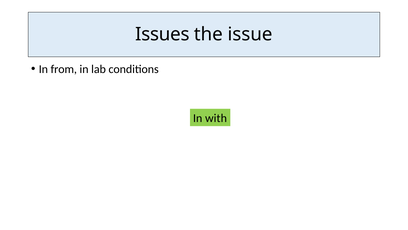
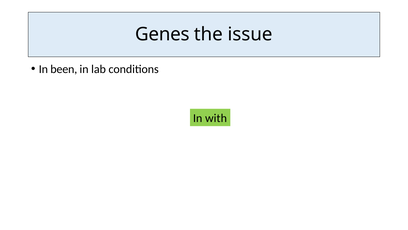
Issues: Issues -> Genes (162, 34)
from: from -> been (64, 69)
